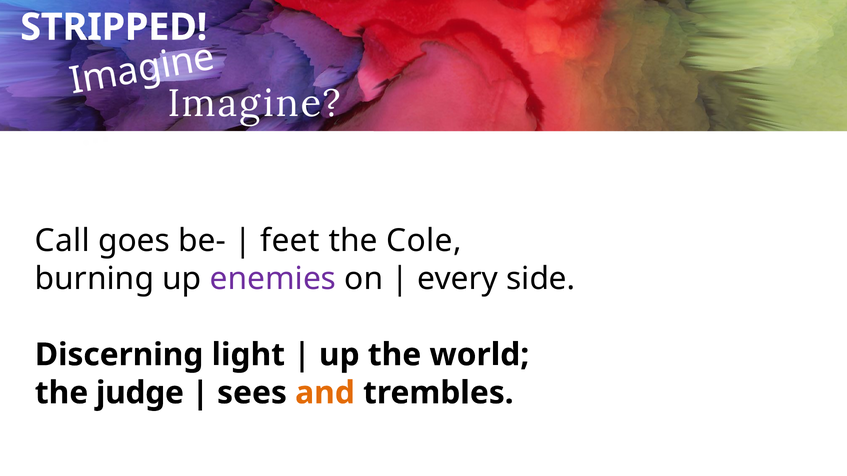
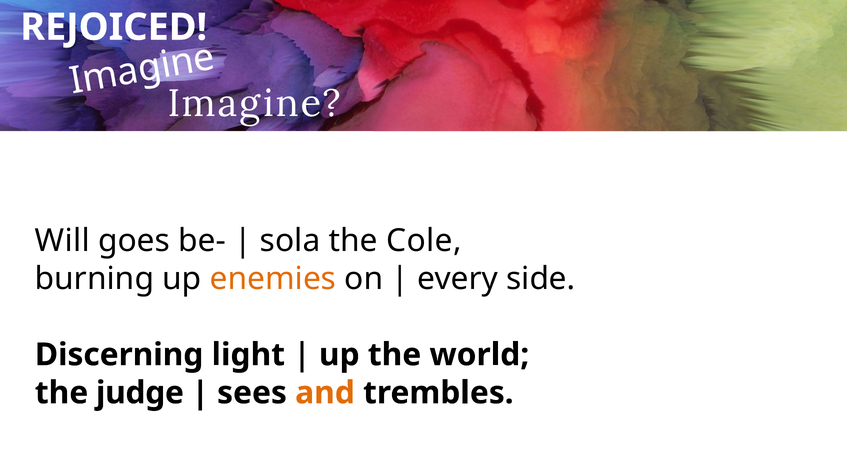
STRIPPED: STRIPPED -> REJOICED (114, 27)
Call: Call -> Will (62, 241)
feet: feet -> sola (290, 241)
enemies colour: purple -> orange (273, 279)
